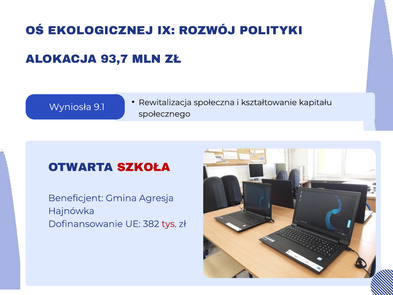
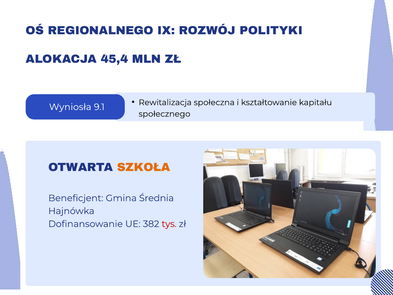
EKOLOGICZNEJ: EKOLOGICZNEJ -> REGIONALNEGO (101, 31)
93,7: 93,7 -> 45,4 (115, 59)
SZKOŁA colour: red -> orange (144, 167)
Agresja: Agresja -> Średnia (156, 198)
